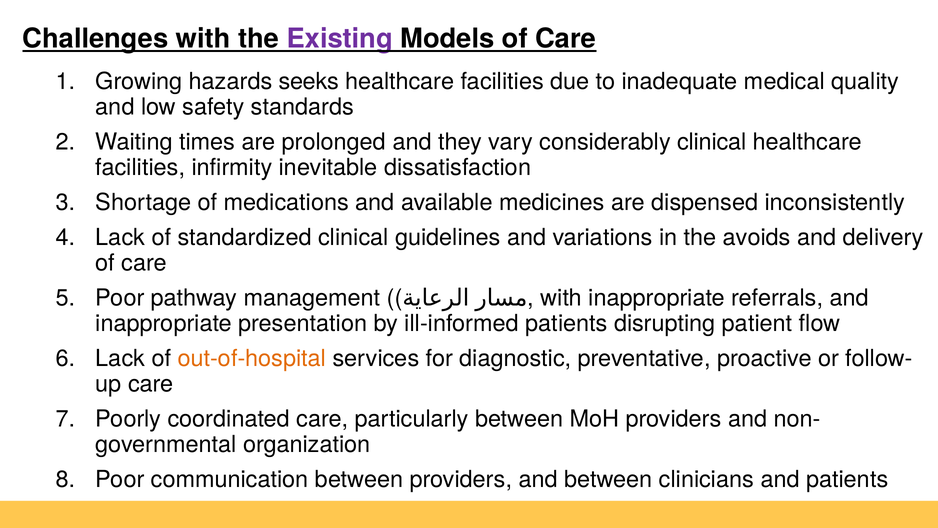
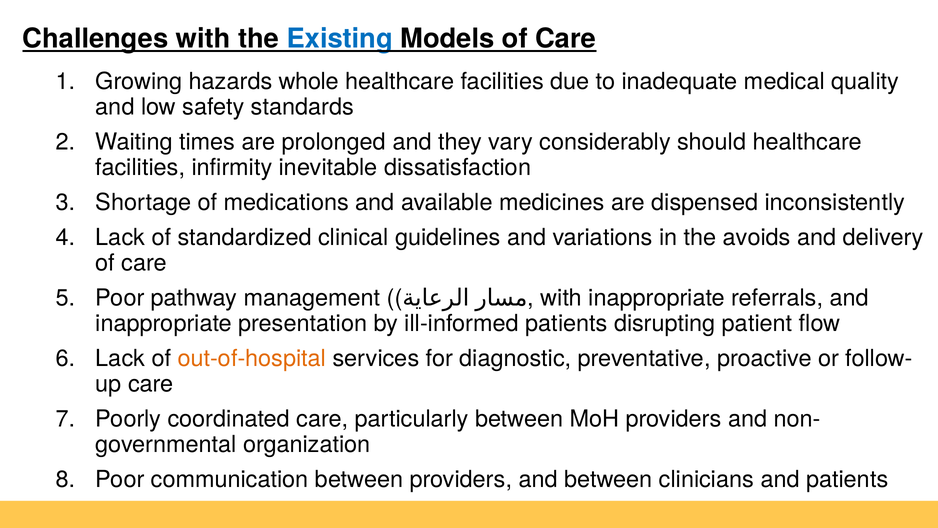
Existing colour: purple -> blue (340, 38)
seeks: seeks -> whole (309, 82)
considerably clinical: clinical -> should (712, 142)
